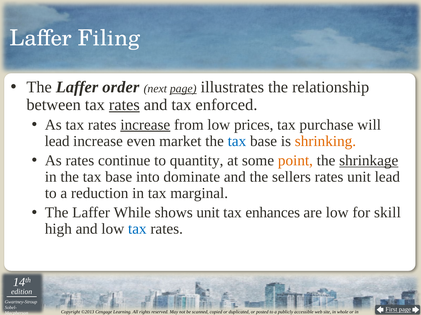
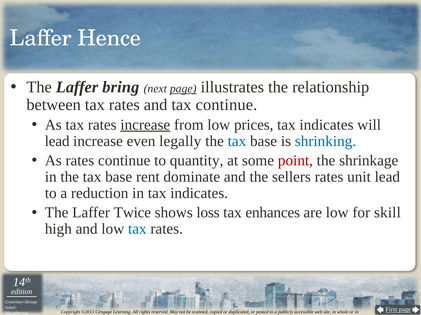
Filing: Filing -> Hence (109, 38)
order: order -> bring (121, 87)
rates underline: present -> none (124, 105)
tax enforced: enforced -> continue (226, 105)
purchase: purchase -> indicates (327, 125)
market: market -> legally (180, 141)
shrinking colour: orange -> blue (325, 141)
point colour: orange -> red (295, 161)
shrinkage underline: present -> none (369, 161)
into: into -> rent (148, 177)
in tax marginal: marginal -> indicates (199, 194)
While: While -> Twice (132, 213)
shows unit: unit -> loss (208, 213)
